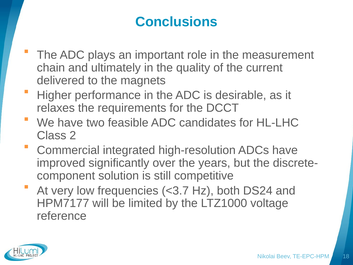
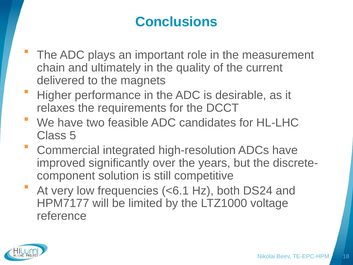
2: 2 -> 5 (73, 135)
<3.7: <3.7 -> <6.1 (175, 190)
